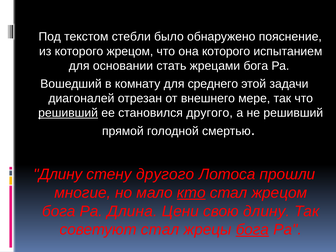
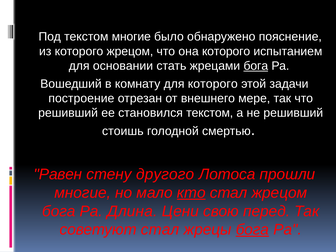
текстом стебли: стебли -> многие (131, 37)
бога underline: none -> present (256, 66)
для среднего: среднего -> которого (213, 84)
диагоналей: диагоналей -> построение (81, 98)
решивший underline: present -> none (68, 113)
становился другого: другого -> текстом (210, 113)
прямой: прямой -> стоишь (123, 131)
Длину: Длину -> Равен (58, 174)
свою длину: длину -> перед (267, 211)
